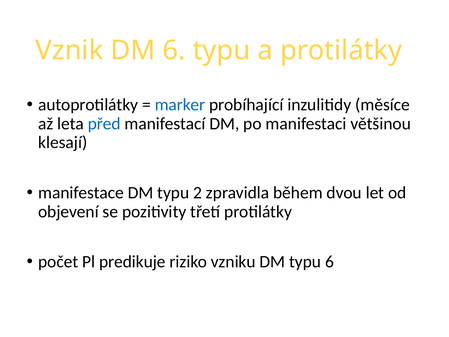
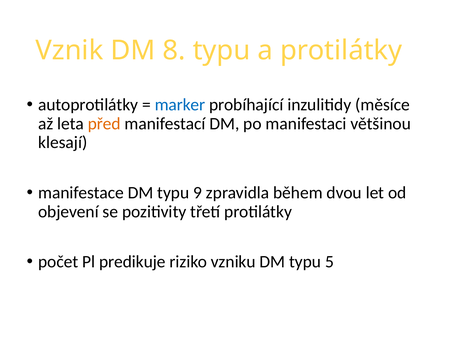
DM 6: 6 -> 8 (174, 50)
před colour: blue -> orange (104, 124)
2: 2 -> 9 (198, 193)
typu 6: 6 -> 5 (329, 262)
